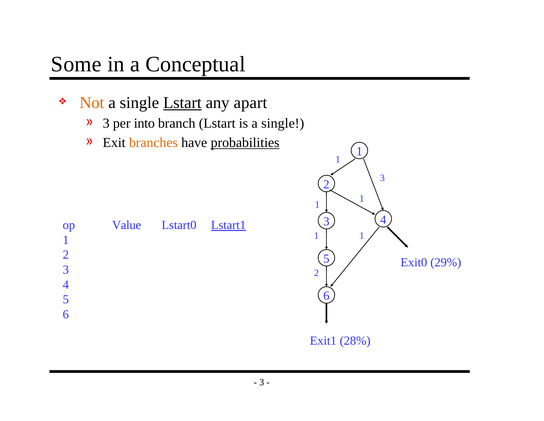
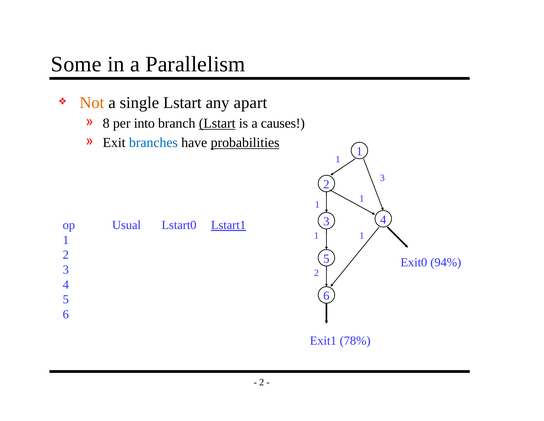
Conceptual: Conceptual -> Parallelism (195, 64)
Lstart underline: present -> none (182, 103)
3: 3 -> 8 (106, 123)
Lstart underline: none -> present (217, 123)
is a single: single -> causes (283, 123)
branches colour: orange -> blue (153, 143)
Value: Value -> Usual (127, 225)
29%: 29% -> 94% (446, 262)
28%: 28% -> 78% (355, 340)
3: 3 -> 2 (262, 382)
